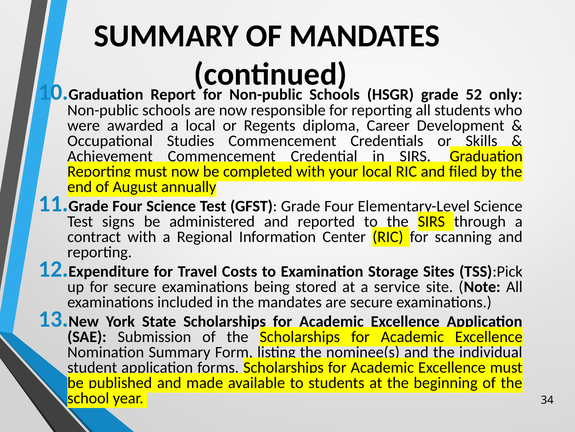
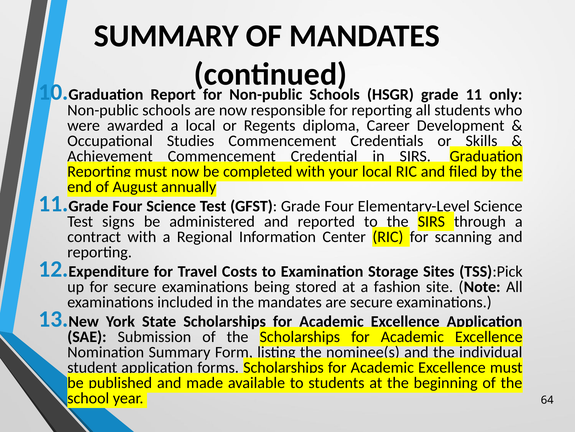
grade 52: 52 -> 11 (474, 95)
service: service -> fashion (397, 286)
34: 34 -> 64 (547, 399)
